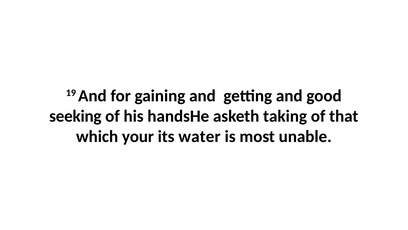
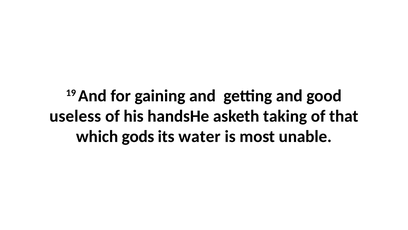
seeking: seeking -> useless (75, 116)
your: your -> gods (138, 136)
